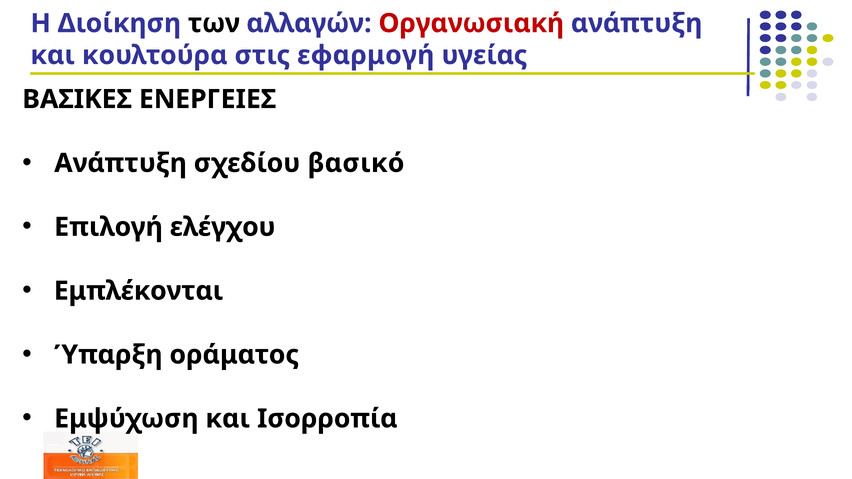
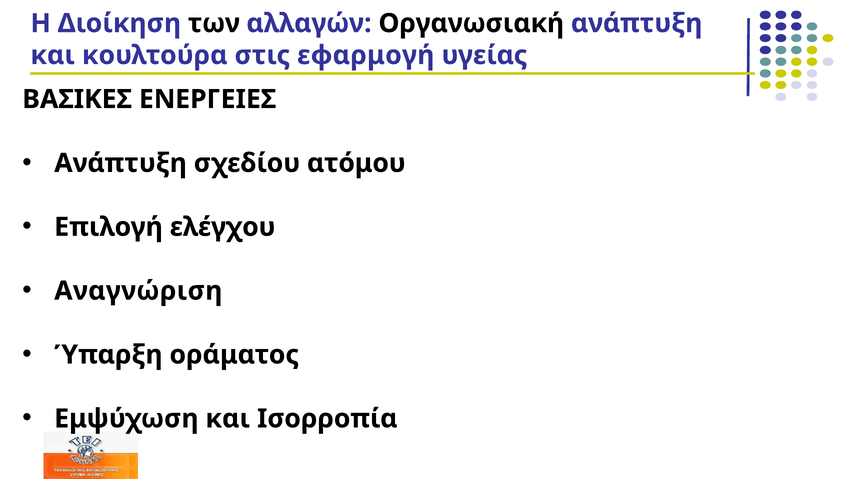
Οργανωσιακή colour: red -> black (471, 23)
βασικό: βασικό -> ατόμου (356, 163)
Εμπλέκονται: Εμπλέκονται -> Αναγνώριση (138, 291)
